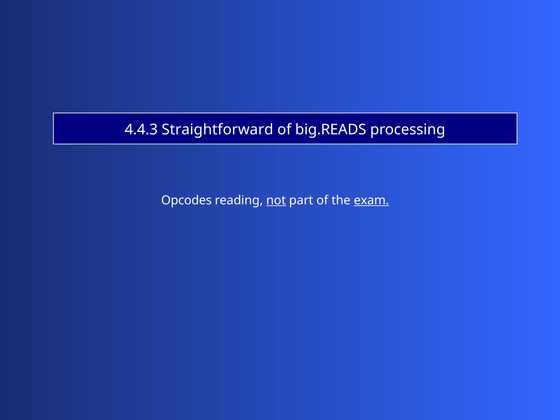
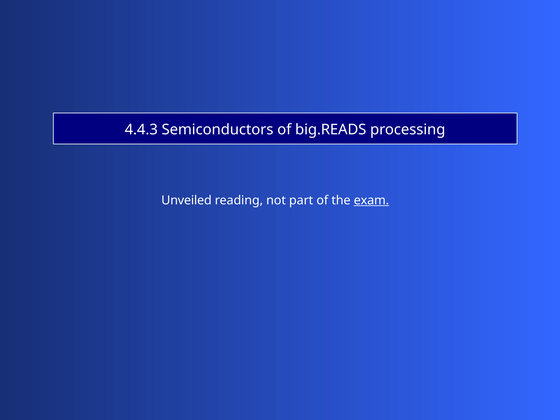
Straightforward: Straightforward -> Semiconductors (218, 129)
Opcodes: Opcodes -> Unveiled (186, 200)
not underline: present -> none (276, 200)
